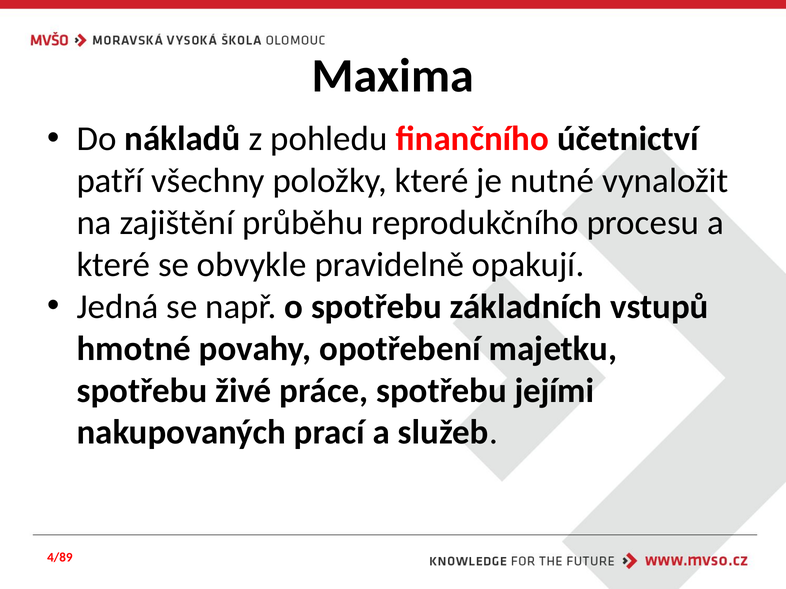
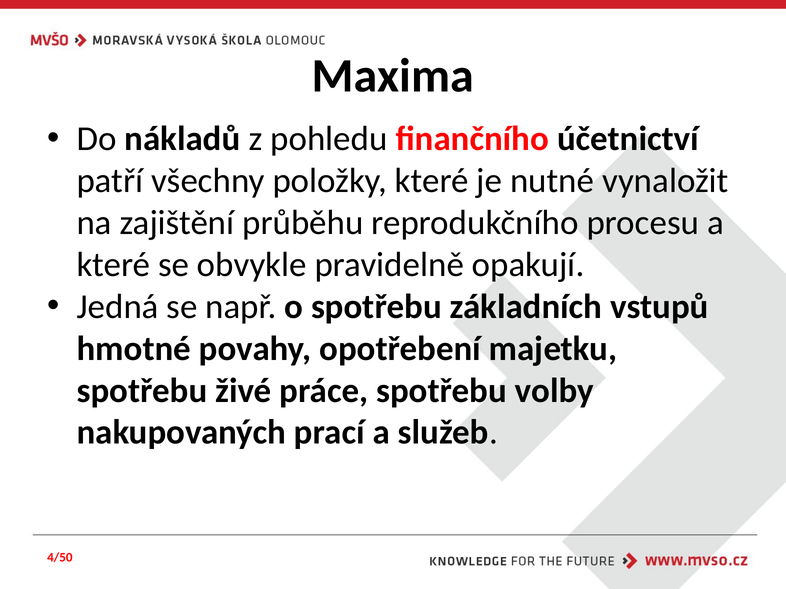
jejími: jejími -> volby (554, 391)
4/89: 4/89 -> 4/50 (60, 558)
